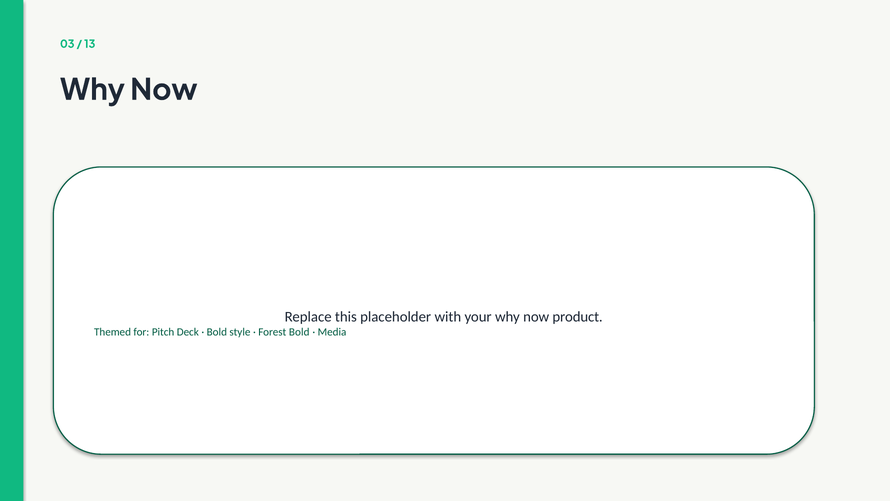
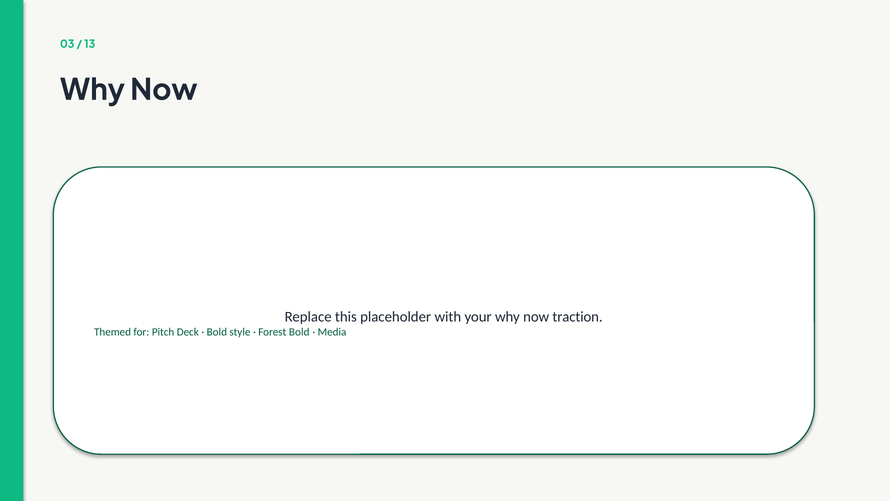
product: product -> traction (578, 316)
